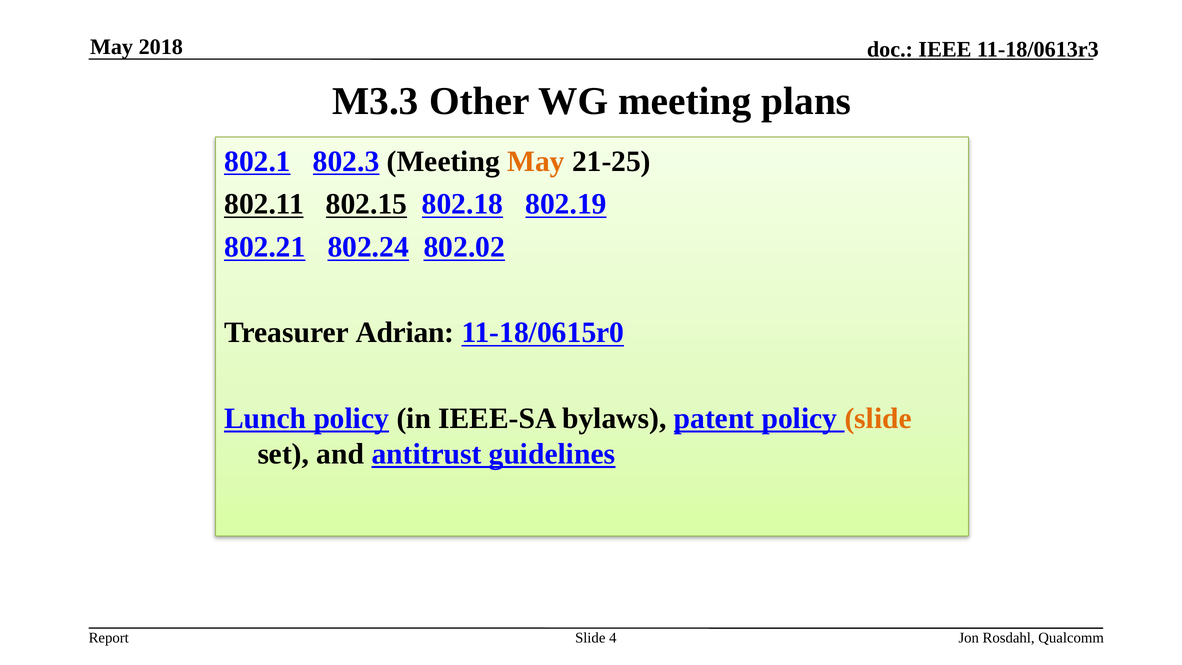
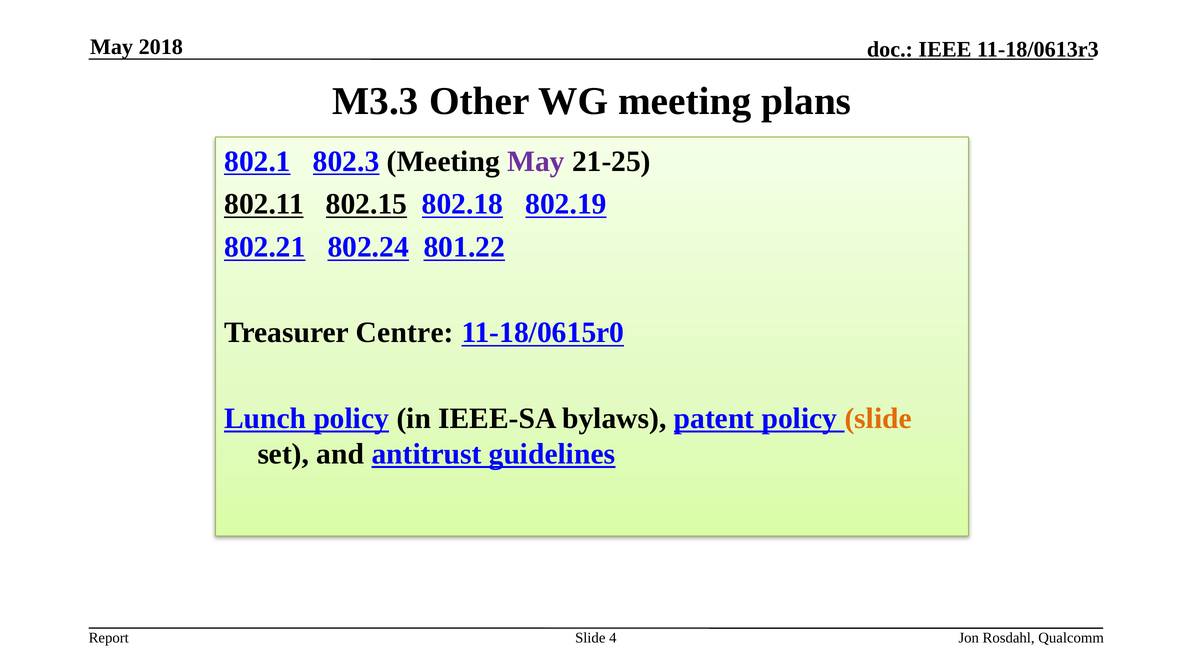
May colour: orange -> purple (536, 161)
802.02: 802.02 -> 801.22 (464, 247)
Adrian: Adrian -> Centre (405, 333)
